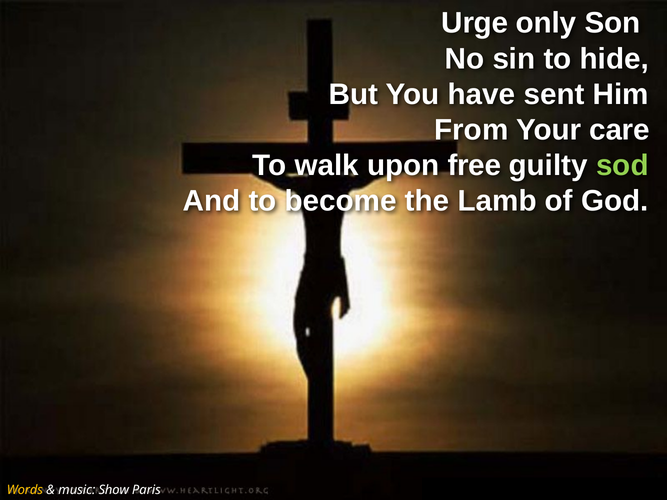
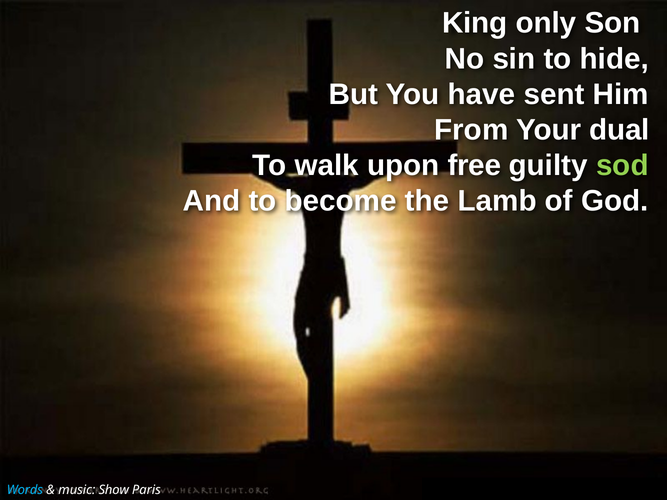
Urge: Urge -> King (475, 23)
care: care -> dual (619, 130)
Words colour: yellow -> light blue (25, 490)
